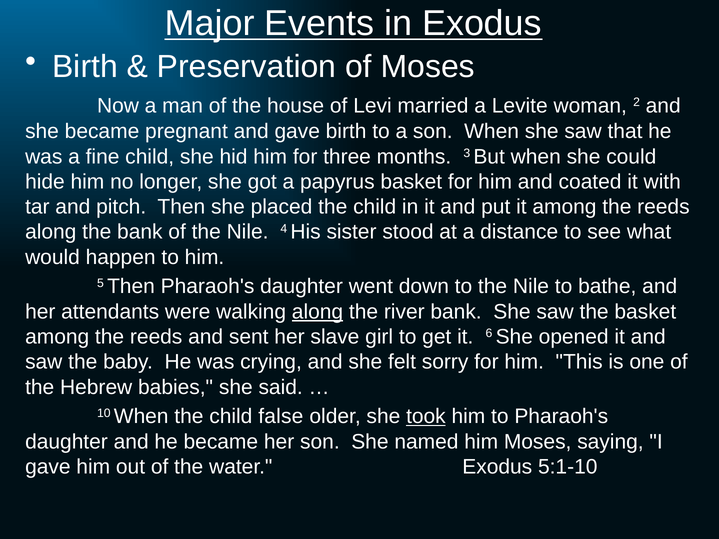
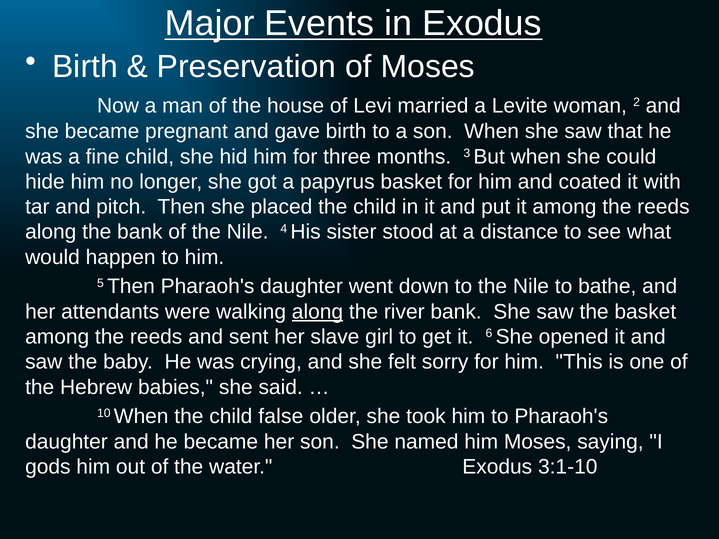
took underline: present -> none (426, 417)
gave: gave -> gods (48, 467)
5:1-10: 5:1-10 -> 3:1-10 (568, 467)
